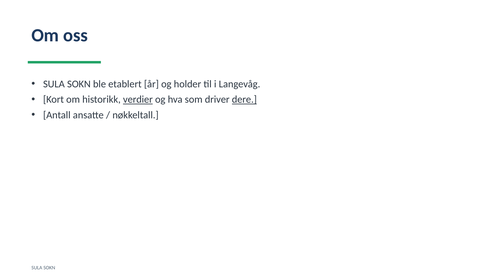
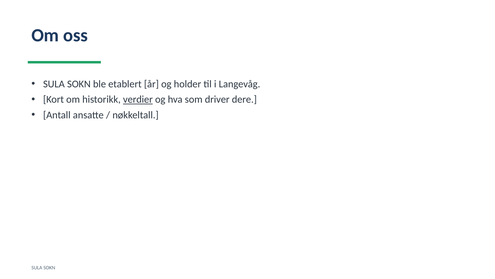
dere underline: present -> none (244, 99)
